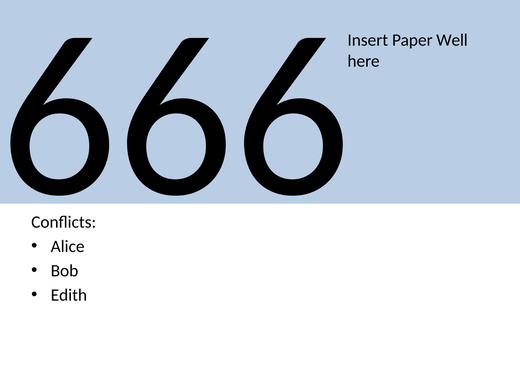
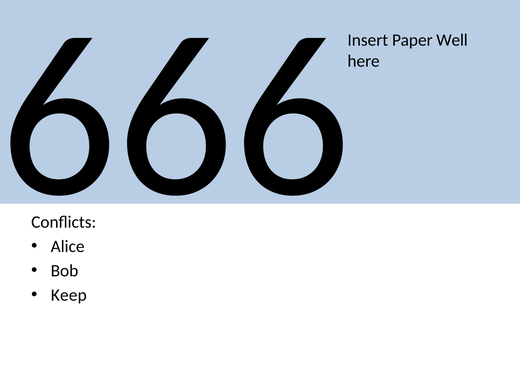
Edith: Edith -> Keep (69, 295)
